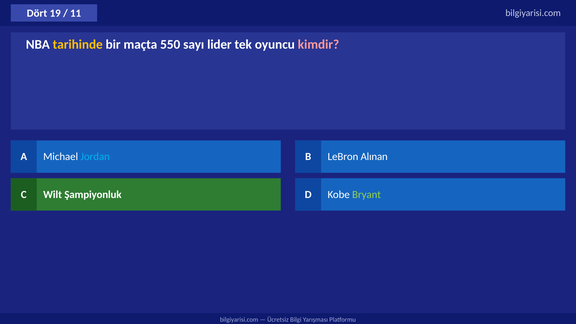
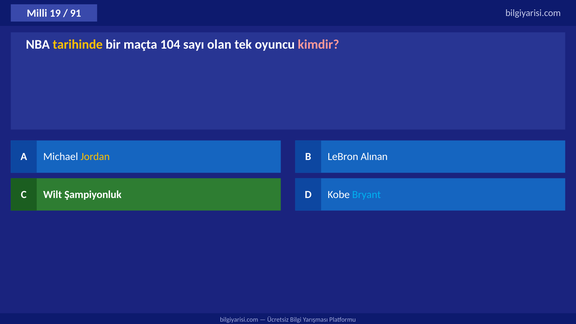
Dört: Dört -> Milli (37, 13)
11: 11 -> 91 (76, 13)
550: 550 -> 104 (170, 44)
lider: lider -> olan (219, 44)
Jordan colour: light blue -> yellow (95, 157)
Bryant colour: light green -> light blue (367, 195)
